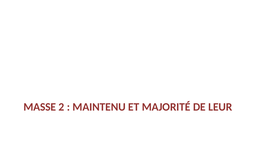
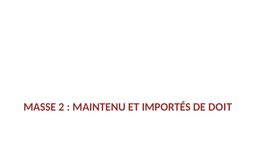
MAJORITÉ: MAJORITÉ -> IMPORTÉS (166, 107)
LEUR: LEUR -> DOIT (220, 107)
